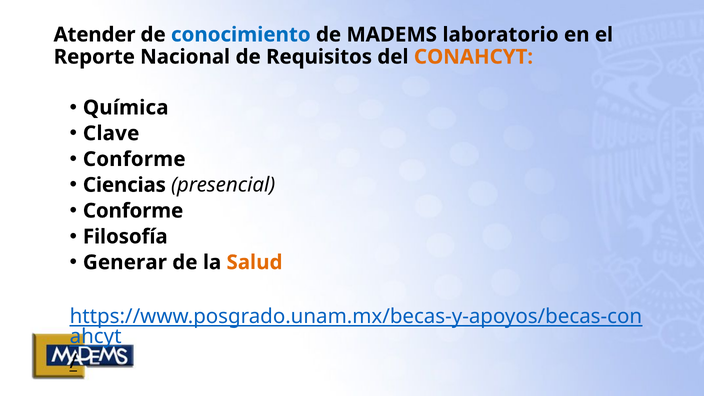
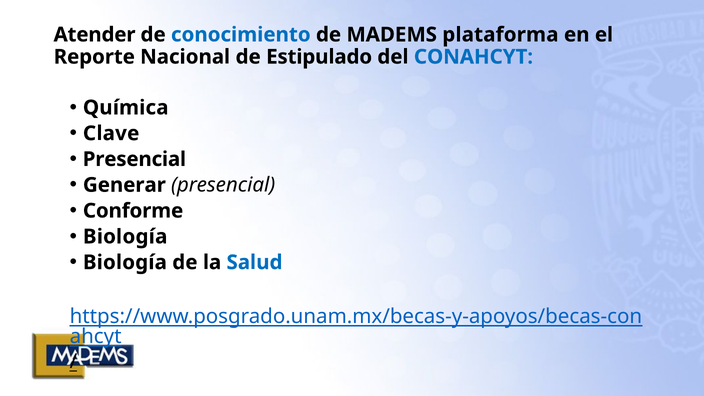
laboratorio: laboratorio -> plataforma (500, 35)
Requisitos: Requisitos -> Estipulado (319, 57)
CONAHCYT colour: orange -> blue (473, 57)
Conforme: Conforme -> Presencial (134, 159)
Ciencias: Ciencias -> Generar (124, 185)
Filosofía: Filosofía -> Biología (125, 237)
Generar: Generar -> Biología (125, 262)
Salud colour: orange -> blue (254, 262)
